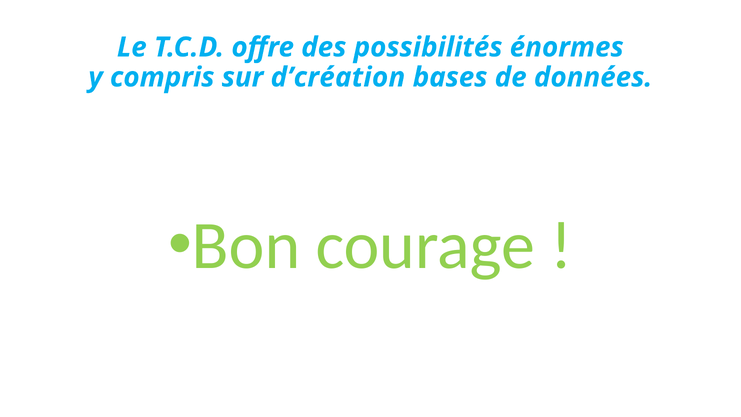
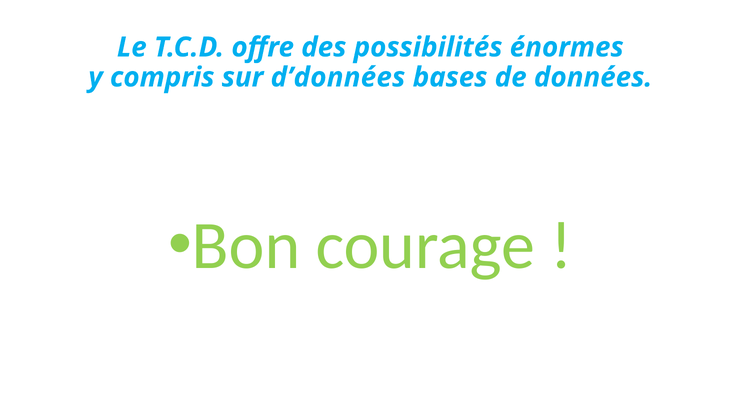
d’création: d’création -> d’données (338, 77)
